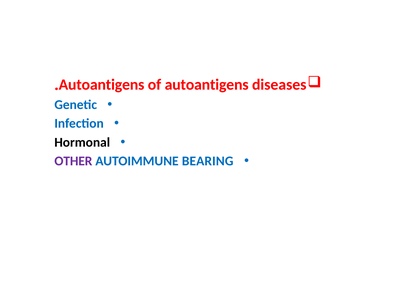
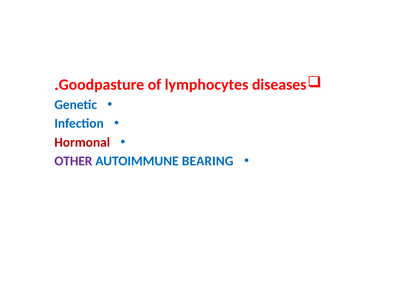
Autoantigens: Autoantigens -> Goodpasture (101, 85)
of autoantigens: autoantigens -> lymphocytes (207, 85)
Hormonal colour: black -> red (82, 142)
